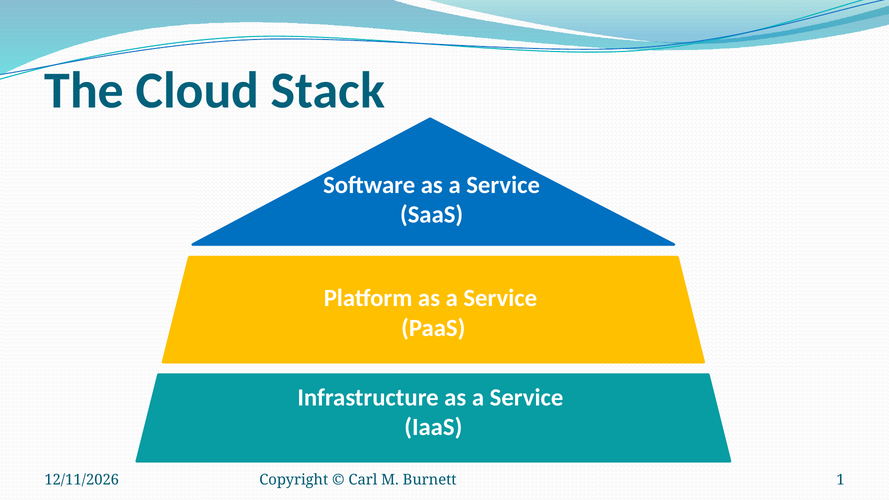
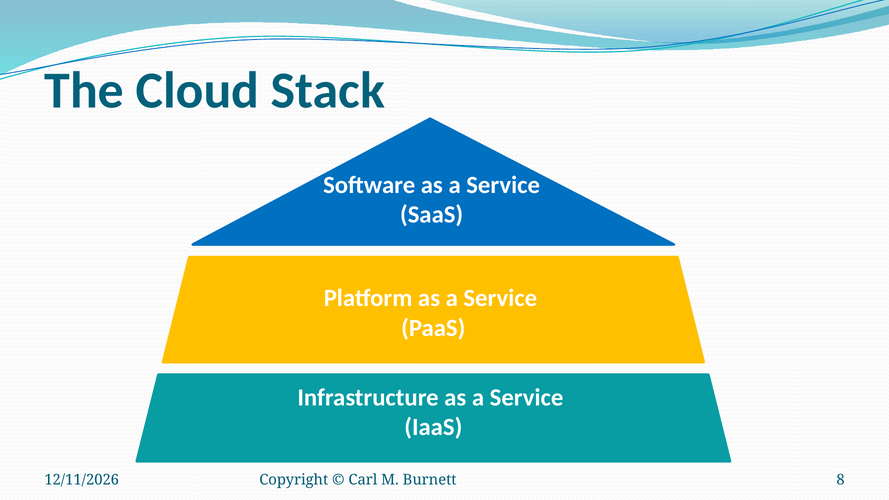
1: 1 -> 8 (841, 480)
